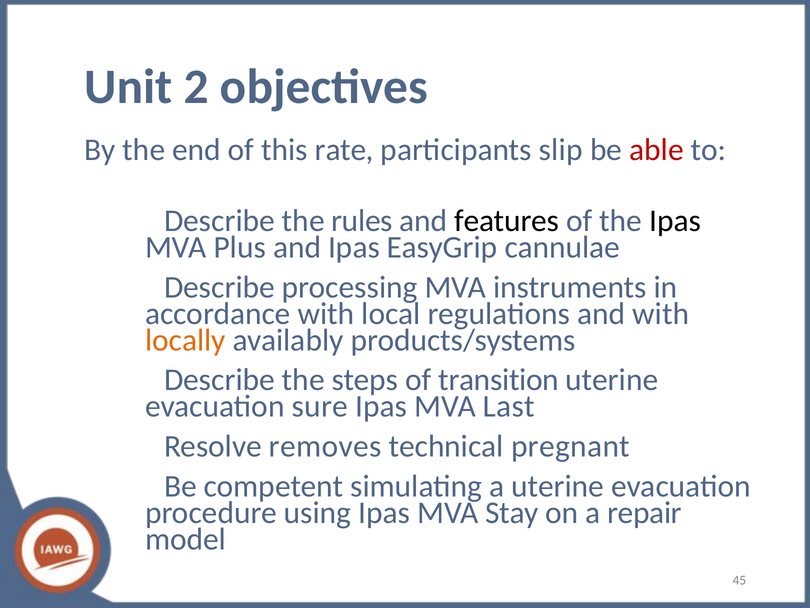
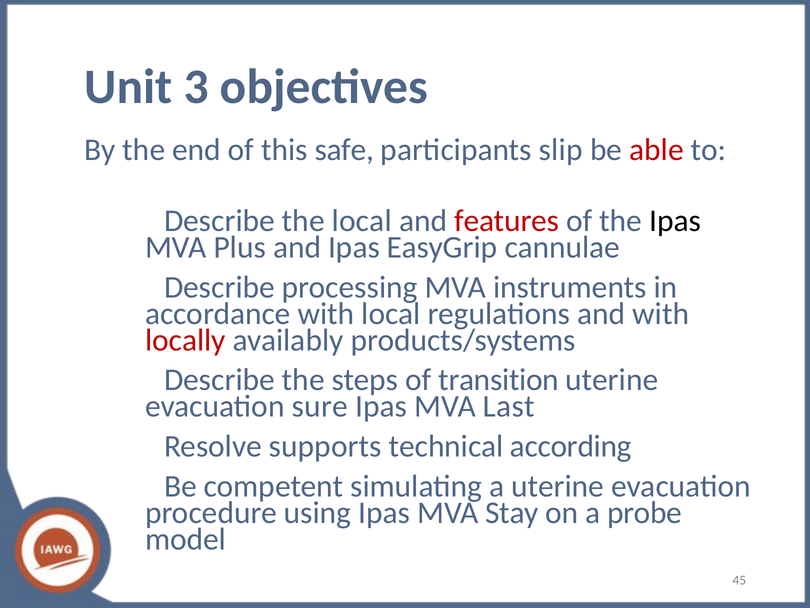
2: 2 -> 3 (196, 87)
rate: rate -> safe (344, 149)
the rules: rules -> local (362, 220)
features colour: black -> red (507, 220)
locally colour: orange -> red (185, 340)
removes: removes -> supports (325, 446)
pregnant: pregnant -> according (571, 446)
repair: repair -> probe (645, 513)
